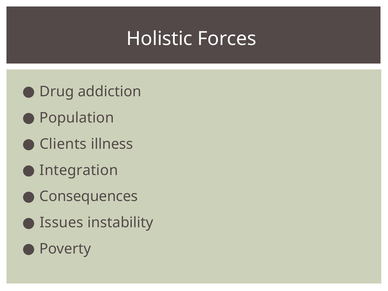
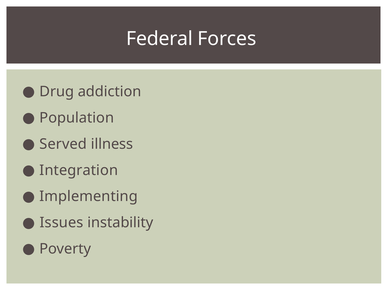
Holistic: Holistic -> Federal (160, 39)
Clients: Clients -> Served (63, 144)
Consequences: Consequences -> Implementing (89, 196)
